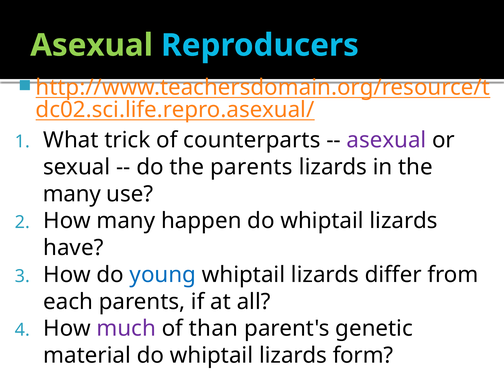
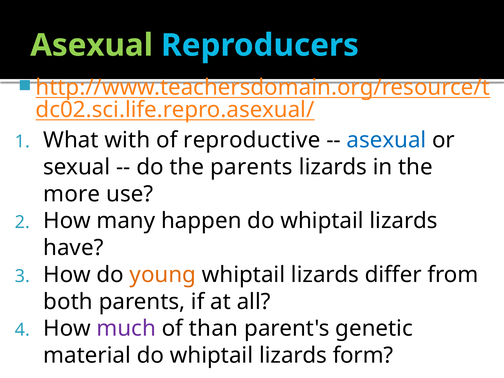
trick: trick -> with (127, 140)
counterparts: counterparts -> reproductive (252, 140)
asexual colour: purple -> blue (386, 140)
many: many -> more (72, 194)
young colour: blue -> orange (163, 275)
each: each -> both (68, 302)
